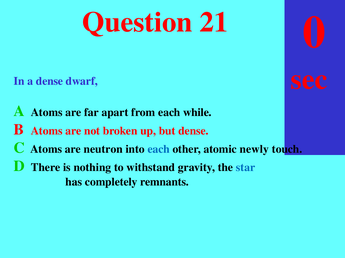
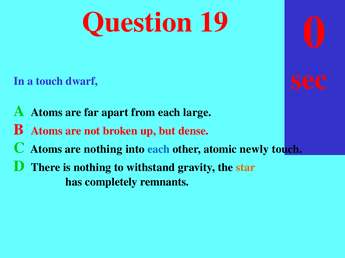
Question 21: 21 -> 19 (214, 22)
a dense: dense -> touch (50, 81)
while: while -> large (197, 113)
are neutron: neutron -> nothing (103, 150)
star colour: blue -> orange (246, 168)
